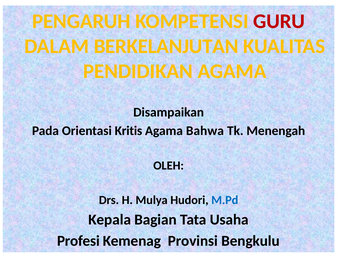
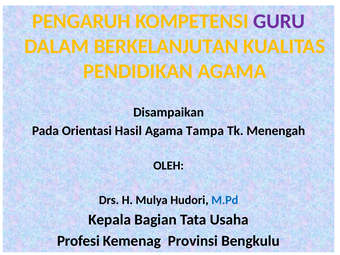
GURU colour: red -> purple (279, 21)
Kritis: Kritis -> Hasil (128, 131)
Bahwa: Bahwa -> Tampa (205, 131)
